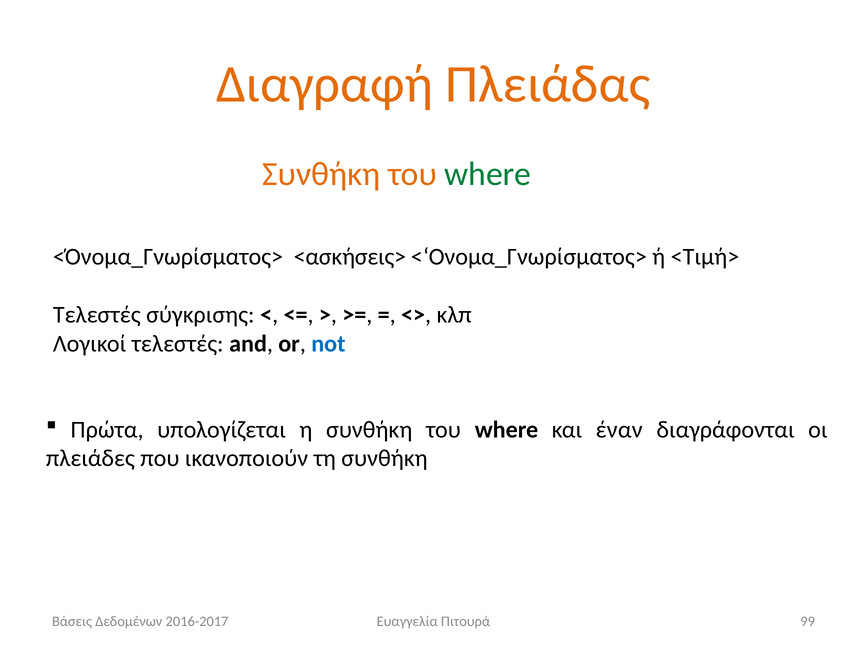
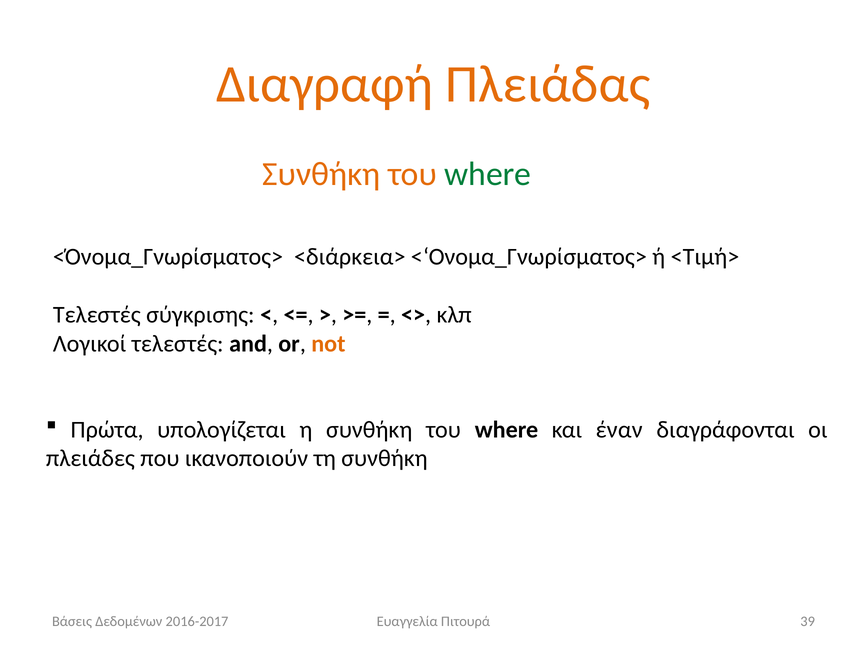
<ασκήσεις>: <ασκήσεις> -> <διάρκεια> (350, 257)
not colour: blue -> orange (328, 343)
99: 99 -> 39 (808, 621)
